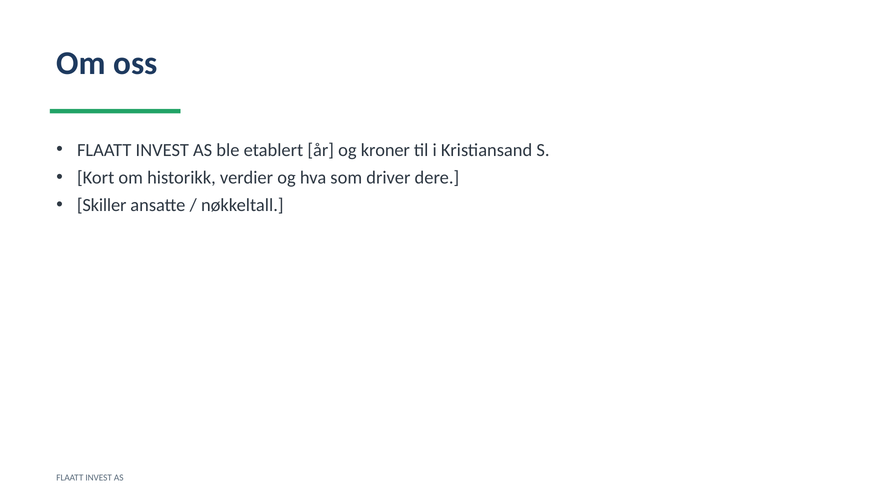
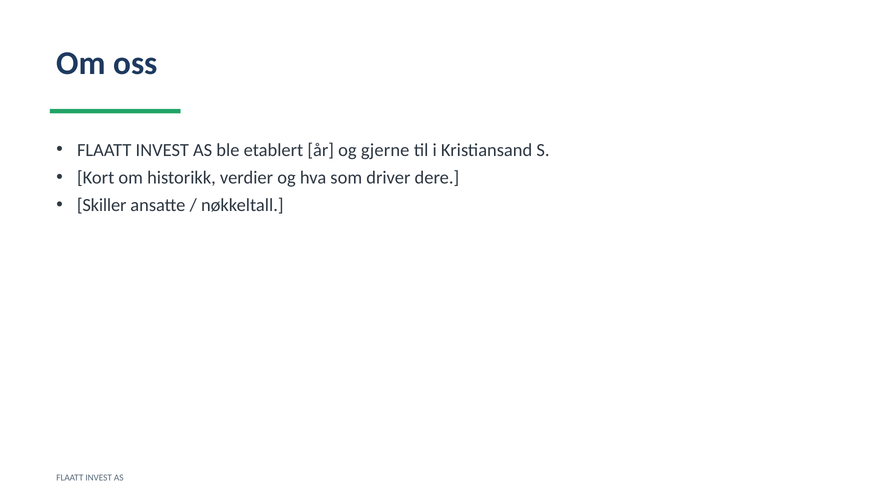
kroner: kroner -> gjerne (385, 150)
